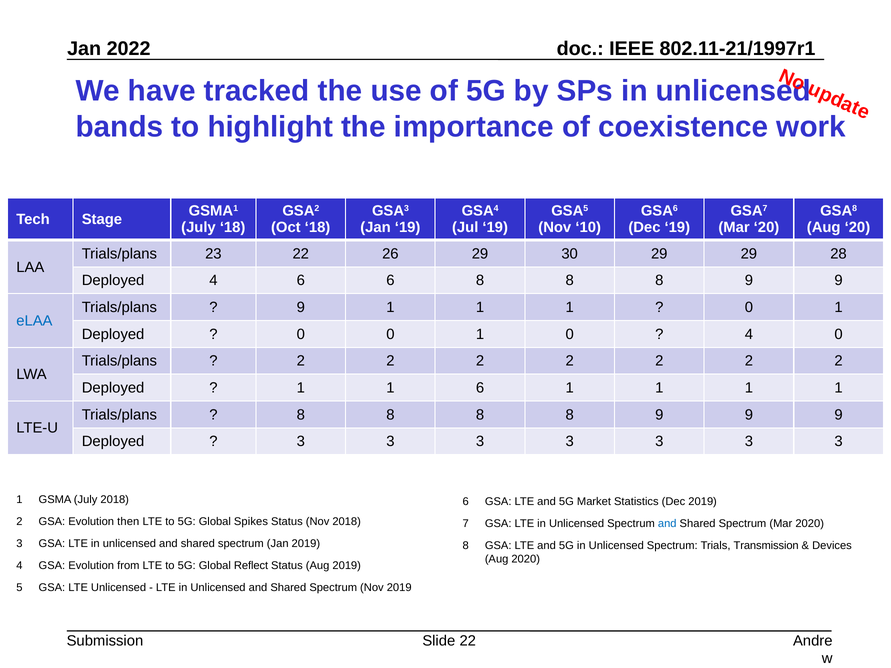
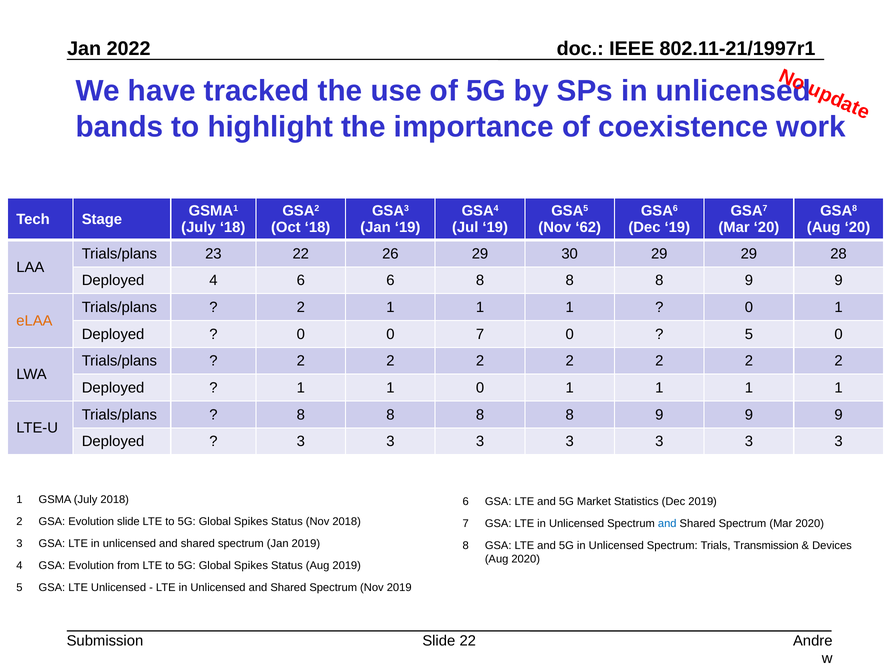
10: 10 -> 62 (588, 228)
9: 9 -> 2 (301, 307)
eLAA colour: blue -> orange (34, 321)
0 0 1: 1 -> 7 (480, 334)
4: 4 -> 5 (749, 334)
1 6: 6 -> 0 (480, 388)
Evolution then: then -> slide (128, 522)
Reflect: Reflect -> Spikes (251, 566)
